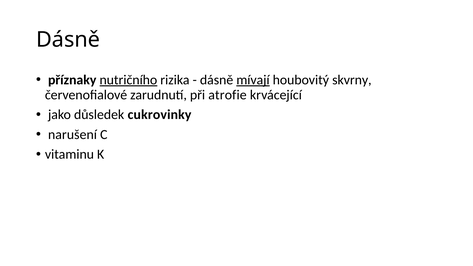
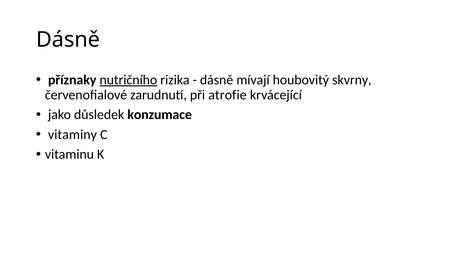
mívají underline: present -> none (253, 80)
cukrovinky: cukrovinky -> konzumace (160, 115)
narušení: narušení -> vitaminy (72, 135)
